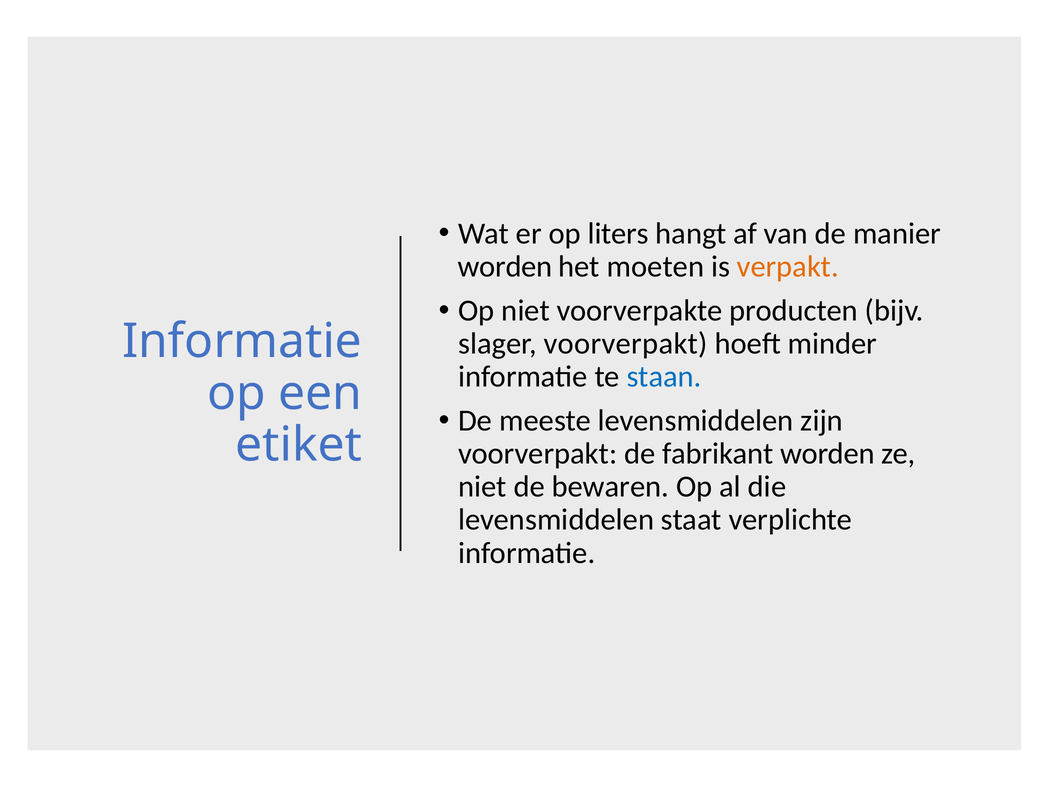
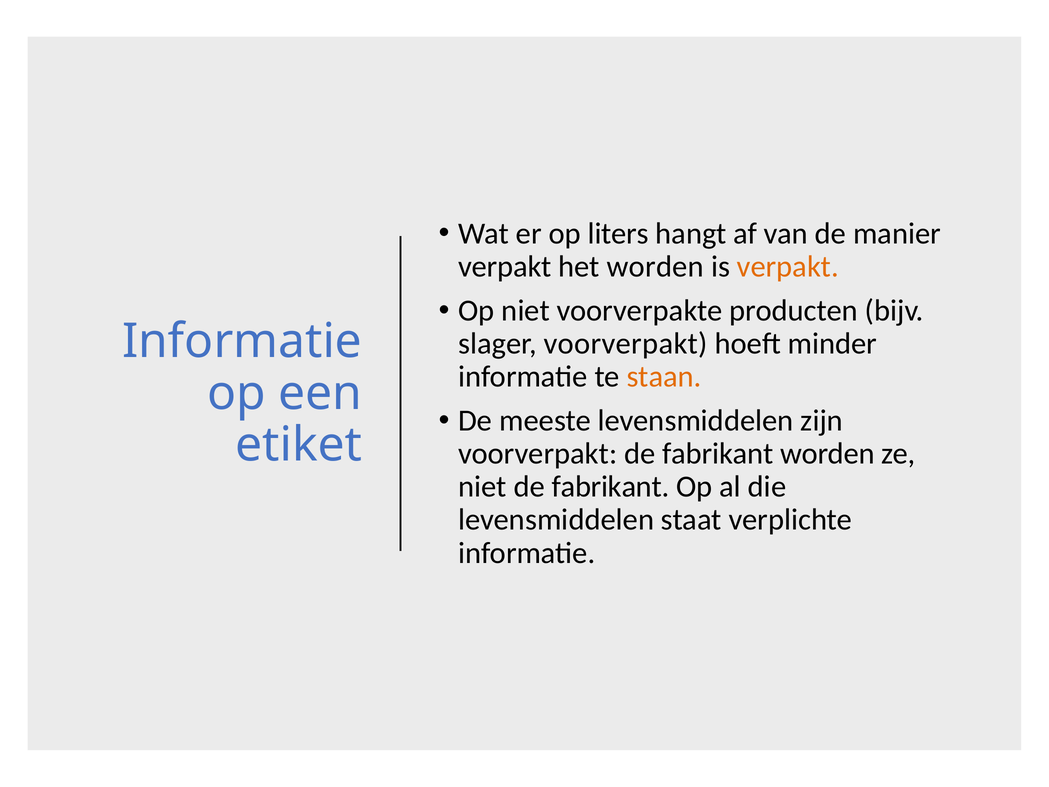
worden: worden -> verpakt (505, 267)
het moeten: moeten -> worden (655, 267)
staan colour: blue -> orange (664, 377)
niet de bewaren: bewaren -> fabrikant (611, 487)
